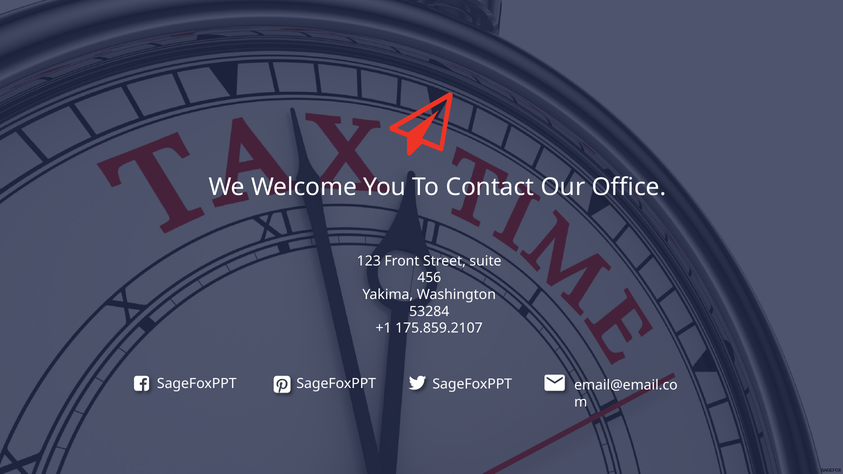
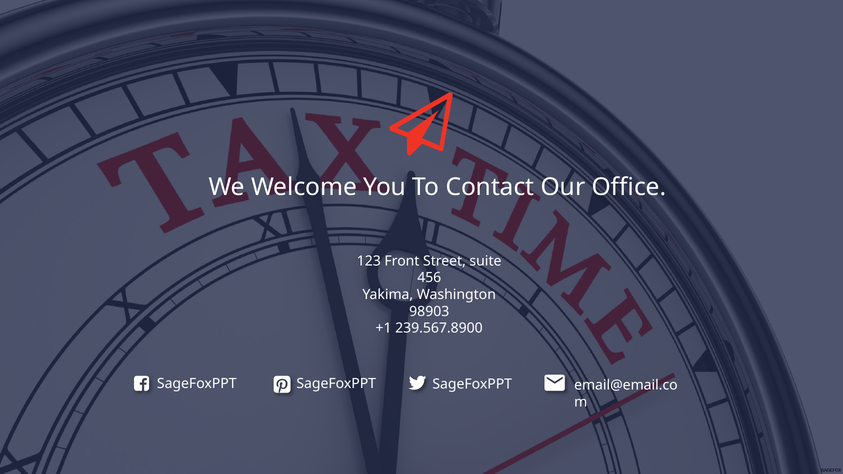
53284: 53284 -> 98903 (429, 312)
175.859.2107: 175.859.2107 -> 239.567.8900 (439, 328)
